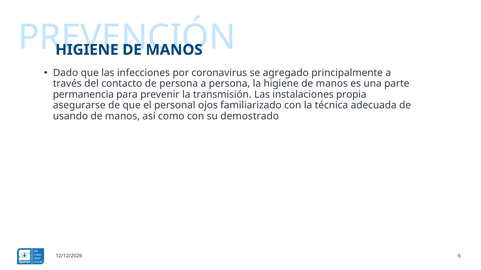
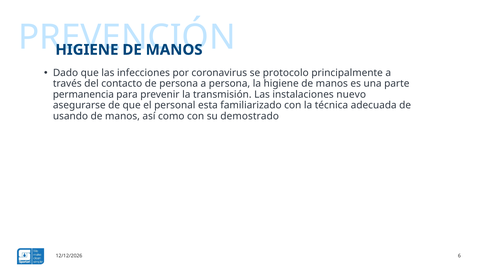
agregado: agregado -> protocolo (286, 73)
propia: propia -> nuevo (351, 95)
ojos: ojos -> esta (208, 106)
